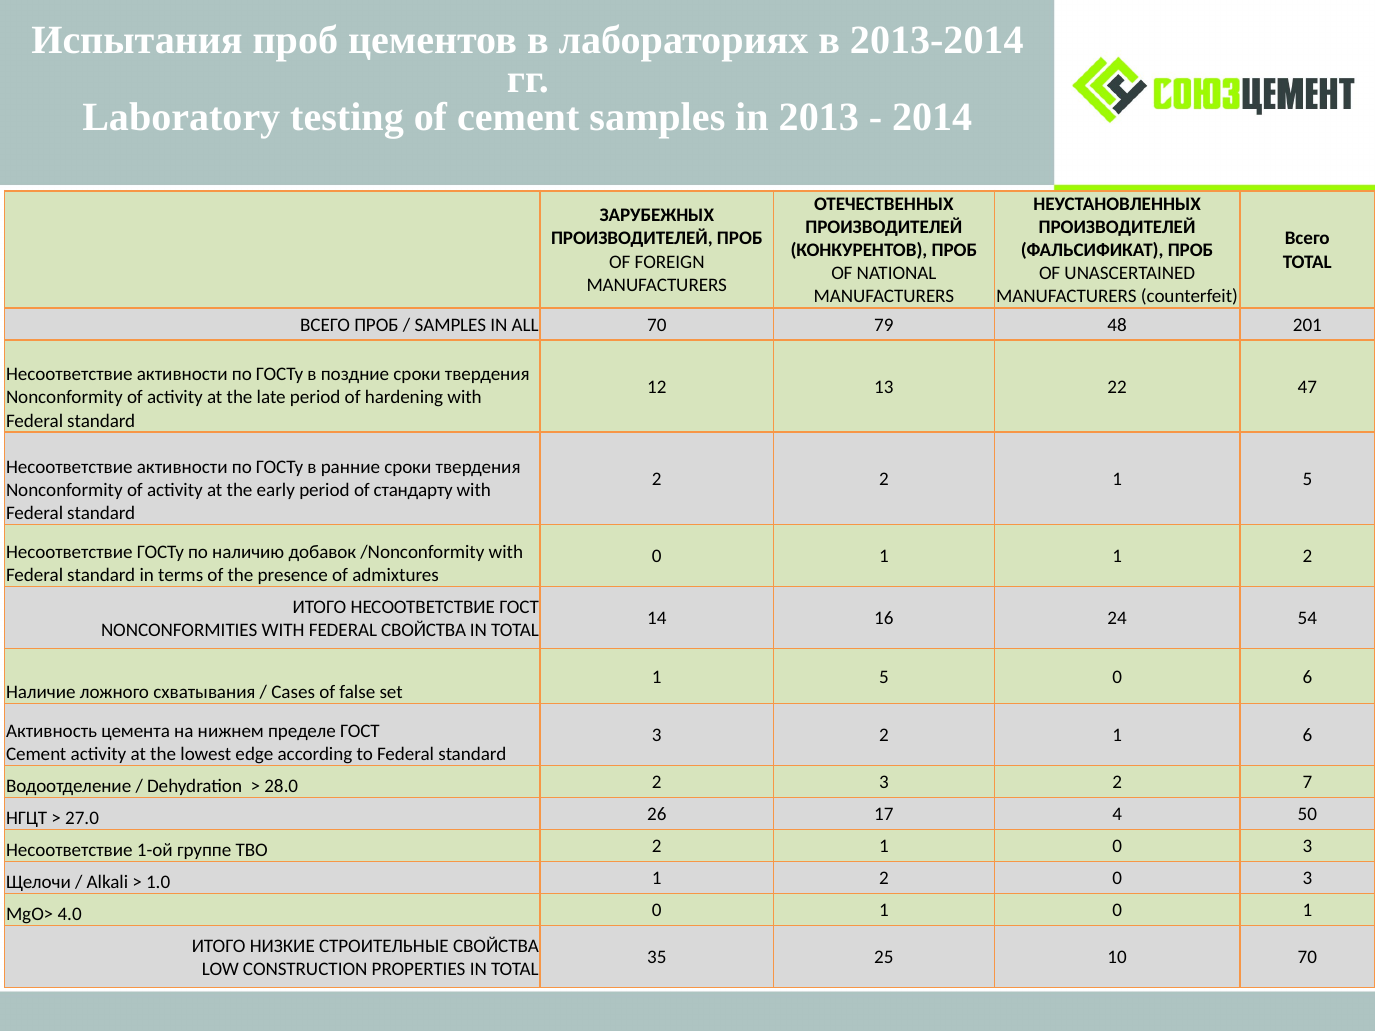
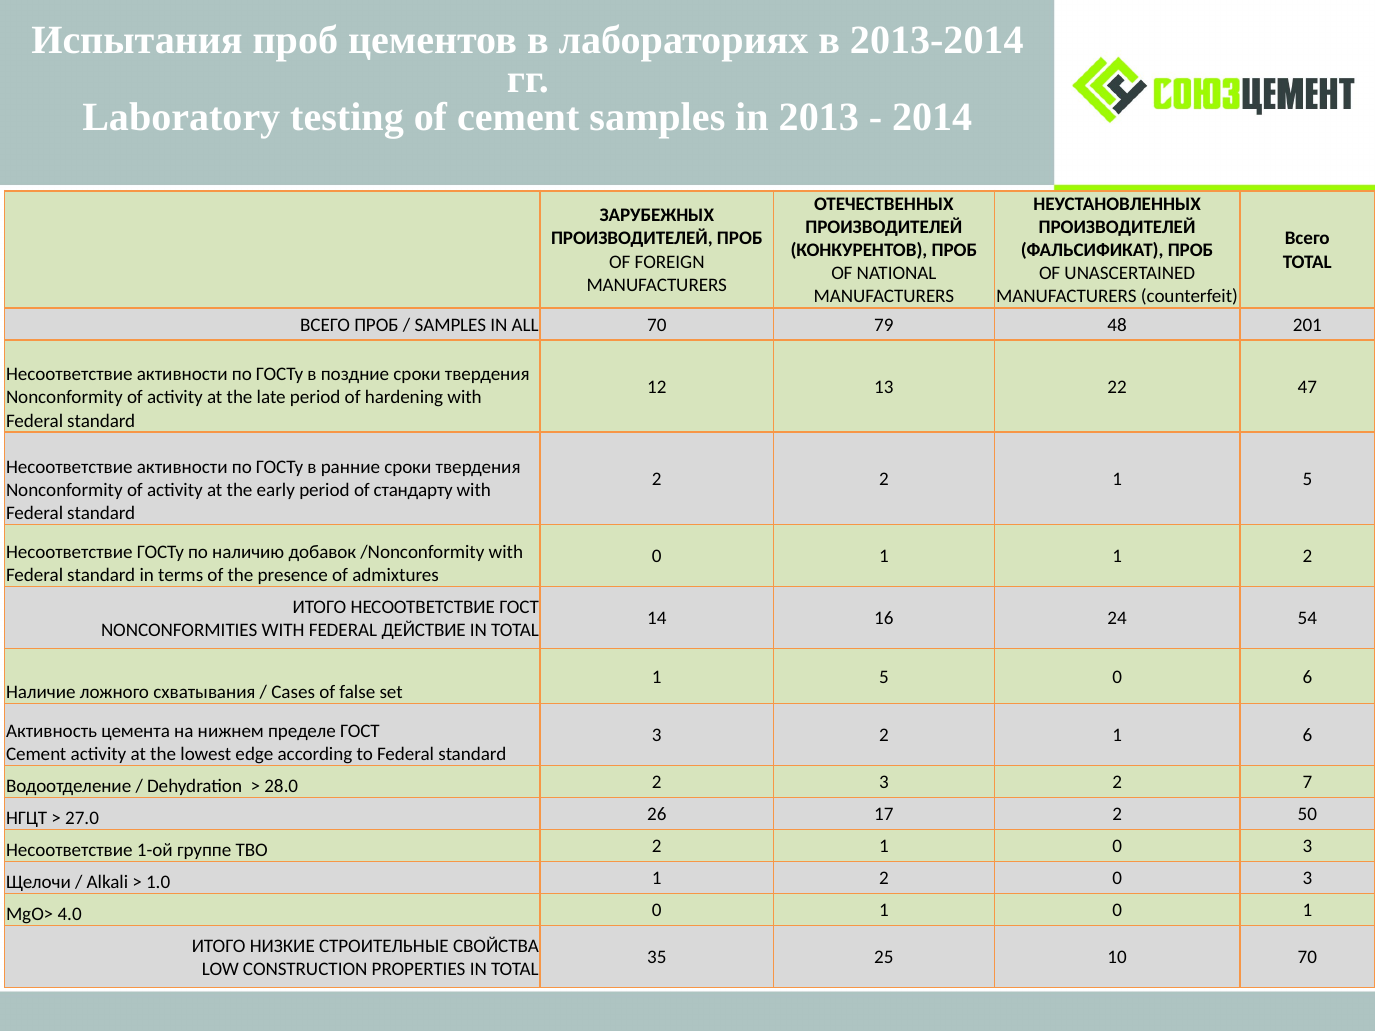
FEDERAL СВОЙСТВА: СВОЙСТВА -> ДЕЙСТВИЕ (424, 630)
17 4: 4 -> 2 (1117, 815)
